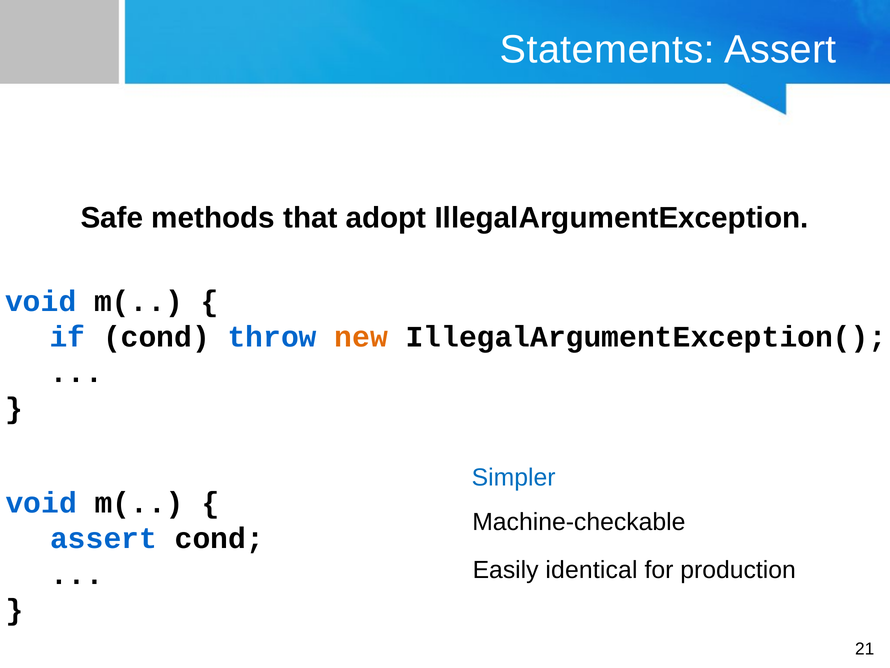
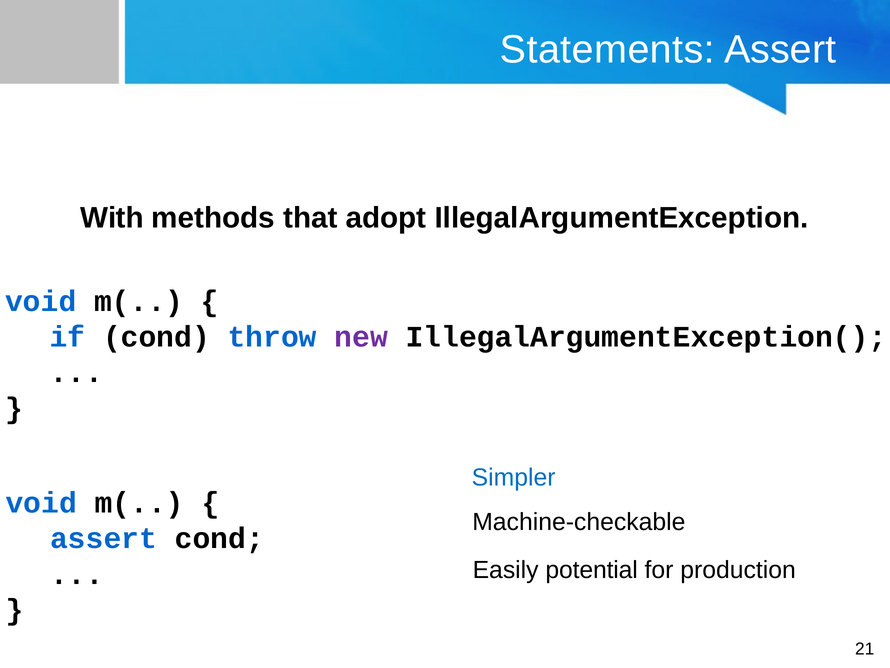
Safe: Safe -> With (112, 218)
new colour: orange -> purple (361, 337)
identical: identical -> potential (592, 570)
